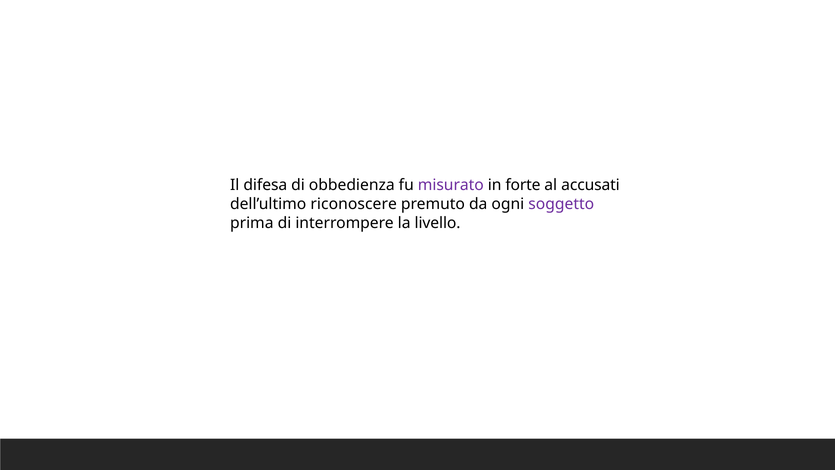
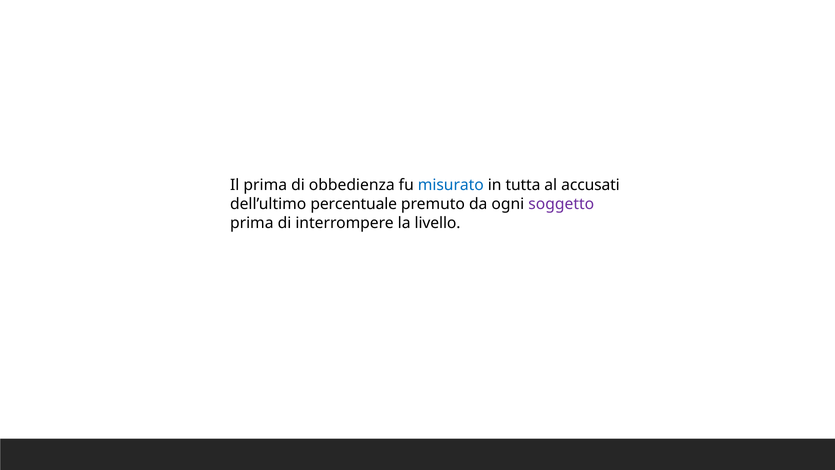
Il difesa: difesa -> prima (265, 185)
misurato colour: purple -> blue (451, 185)
forte: forte -> tutta (523, 185)
riconoscere: riconoscere -> percentuale (354, 204)
